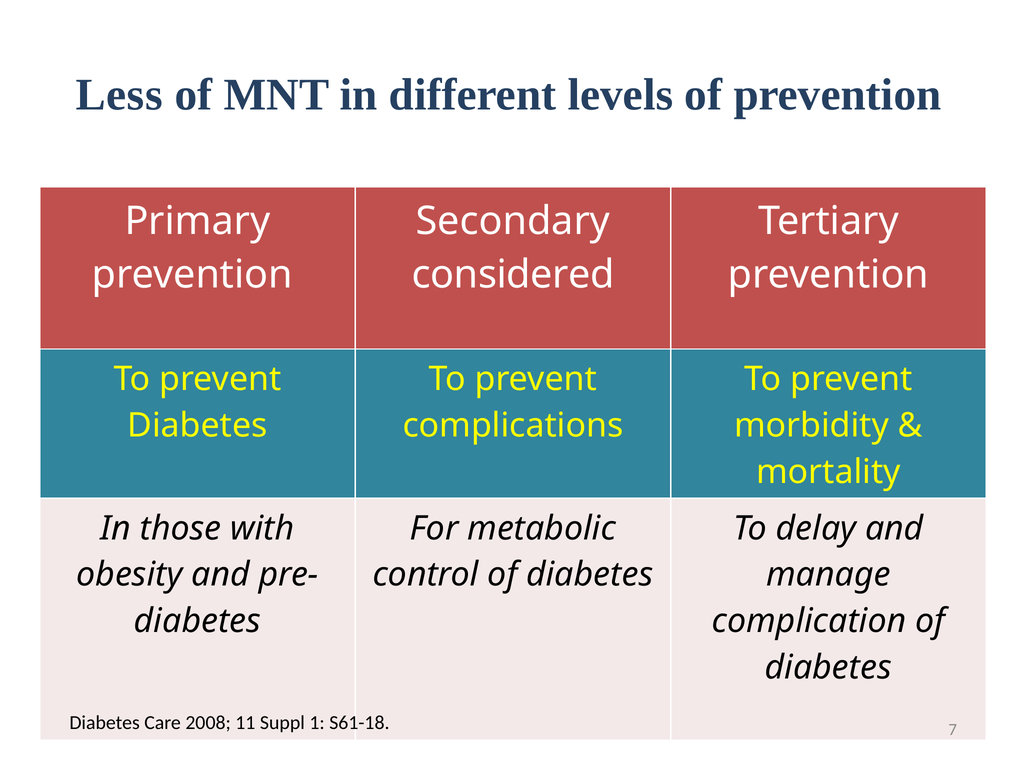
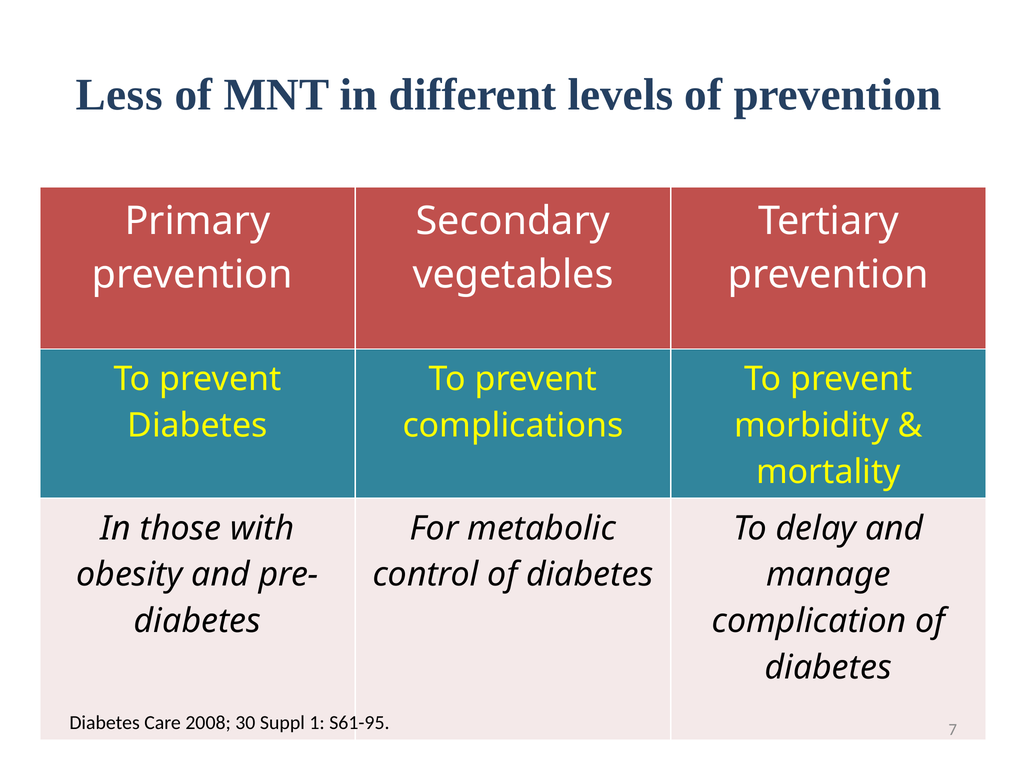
considered: considered -> vegetables (513, 275)
11: 11 -> 30 (245, 722)
S61-18: S61-18 -> S61-95 (359, 722)
